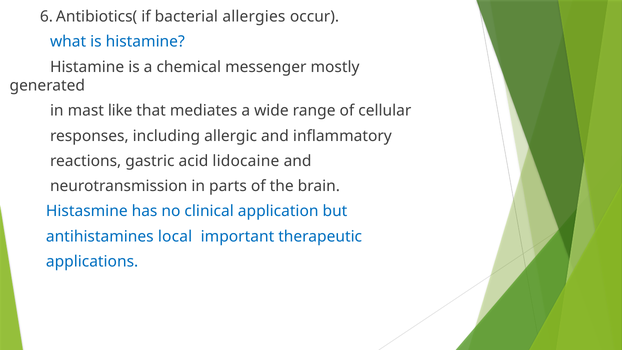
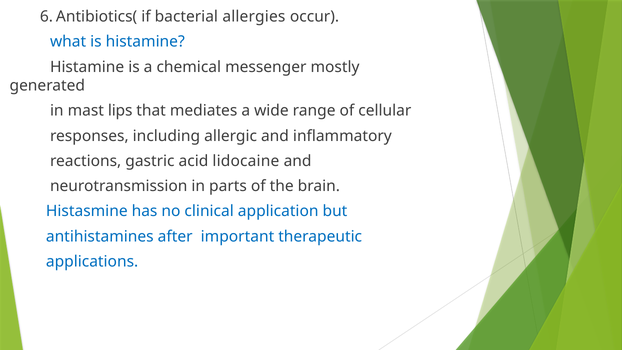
like: like -> lips (120, 111)
local: local -> after (175, 236)
